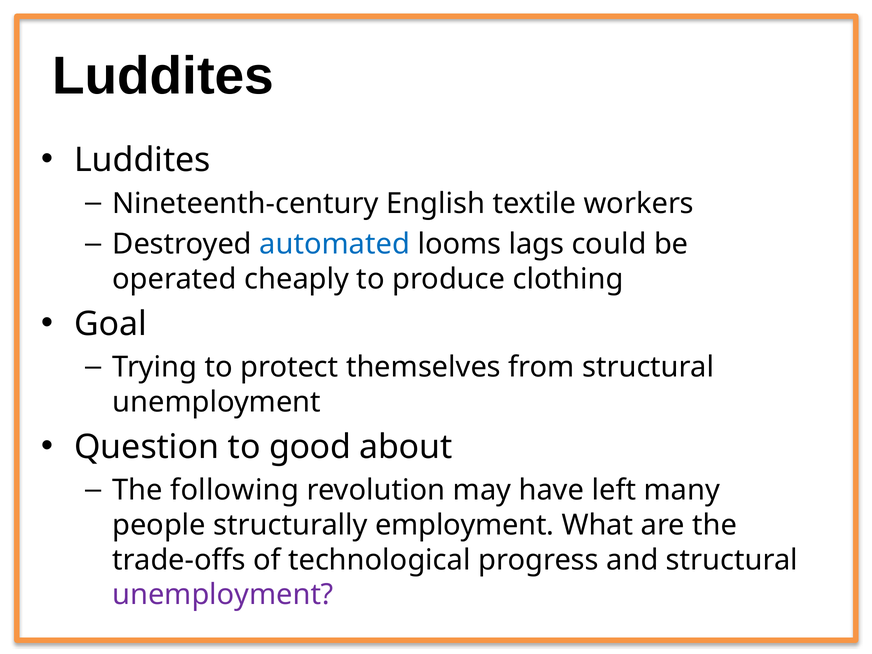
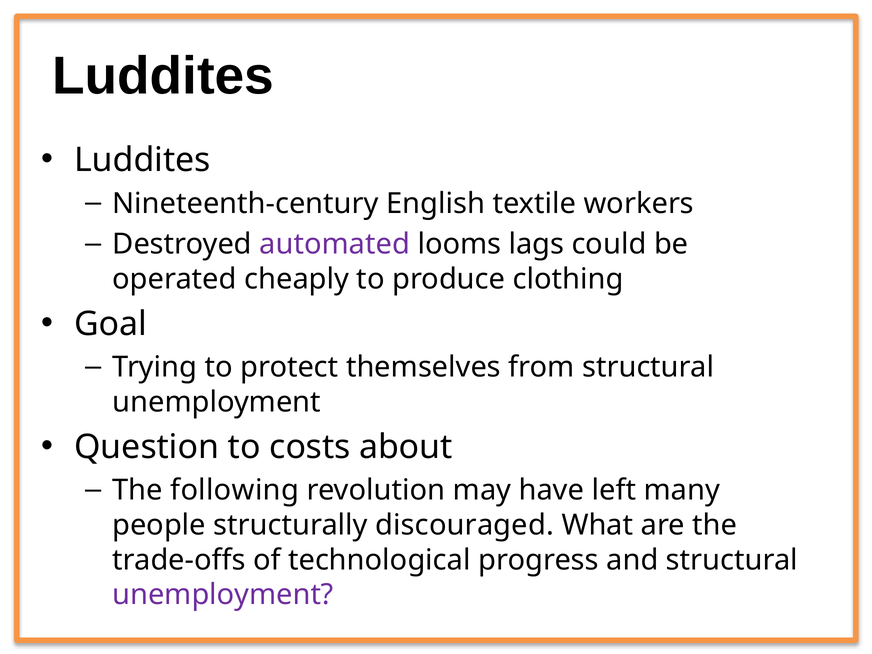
automated colour: blue -> purple (335, 244)
good: good -> costs (310, 447)
employment: employment -> discouraged (465, 525)
